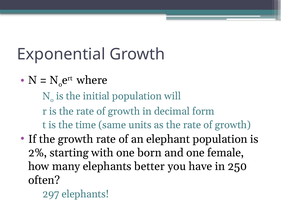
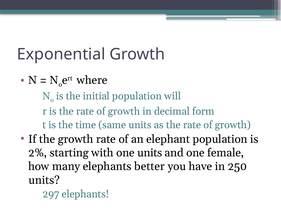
one born: born -> units (150, 153)
often: often -> units (44, 180)
